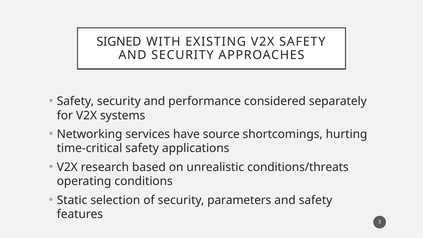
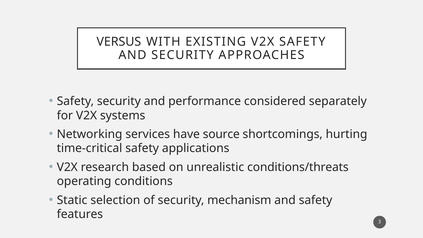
SIGNED: SIGNED -> VERSUS (119, 42)
parameters: parameters -> mechanism (239, 200)
